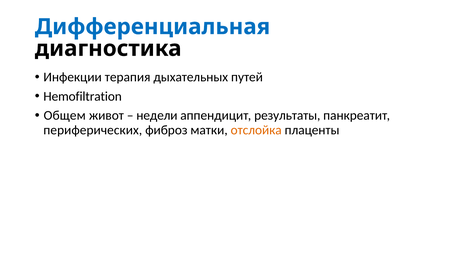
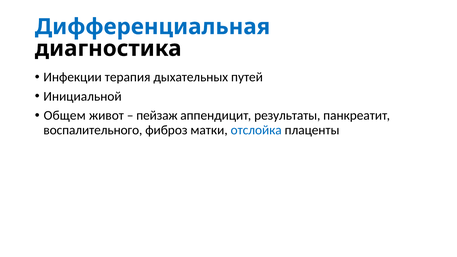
Hemofiltration: Hemofiltration -> Инициальной (83, 96)
недели: недели -> пейзаж (157, 116)
периферических: периферических -> воспалительного (93, 130)
отслойка colour: orange -> blue (256, 130)
